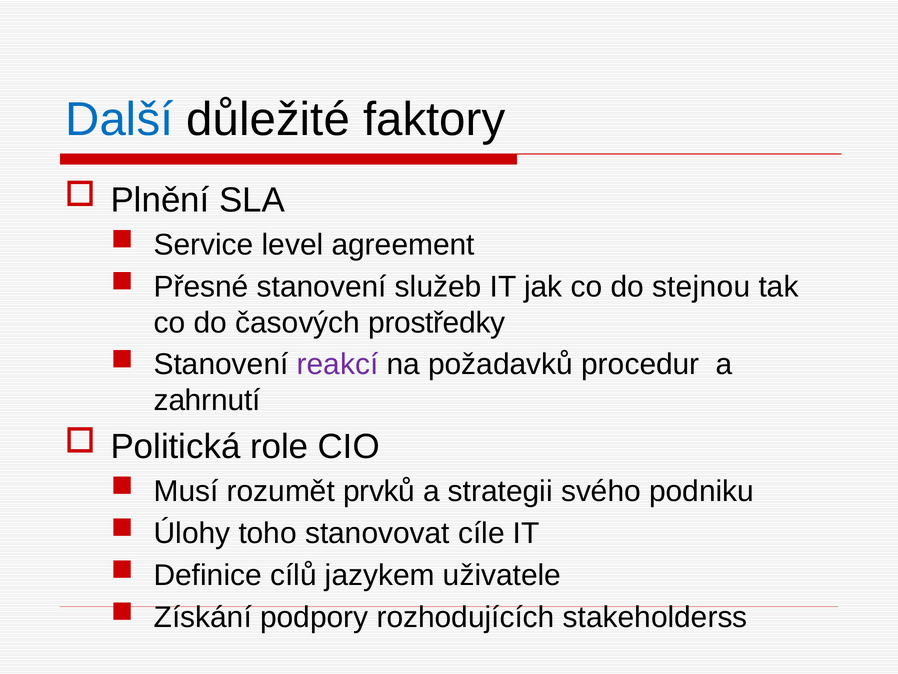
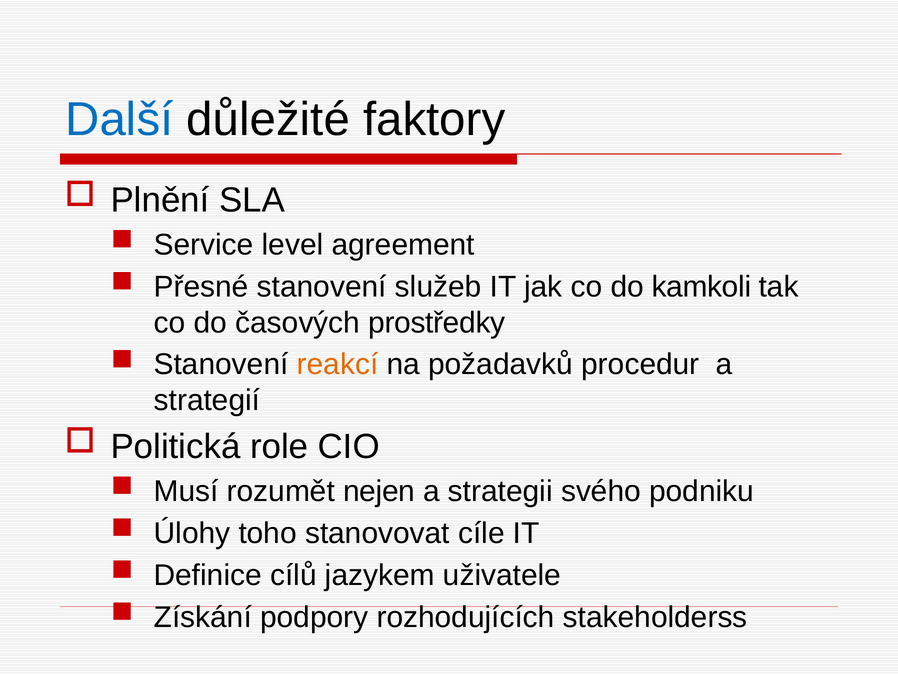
stejnou: stejnou -> kamkoli (701, 286)
reakcí colour: purple -> orange (338, 364)
zahrnutí: zahrnutí -> strategií (207, 400)
prvků: prvků -> nejen (379, 491)
